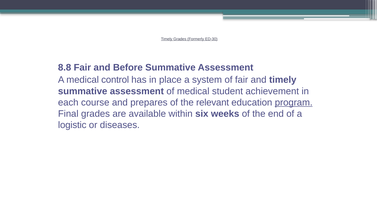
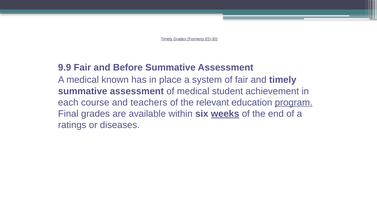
8.8: 8.8 -> 9.9 (65, 67)
control: control -> known (115, 80)
prepares: prepares -> teachers (149, 103)
weeks underline: none -> present (225, 114)
logistic: logistic -> ratings (72, 125)
